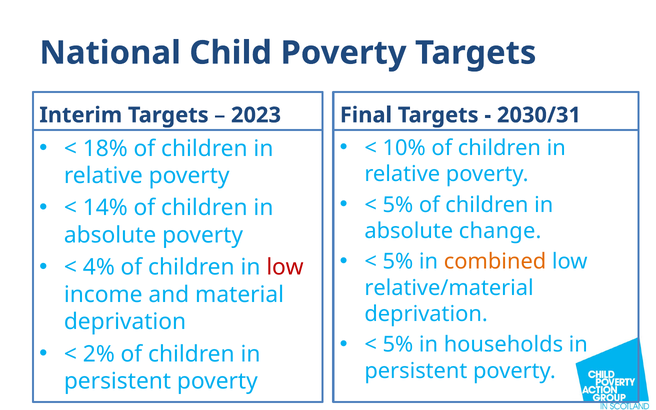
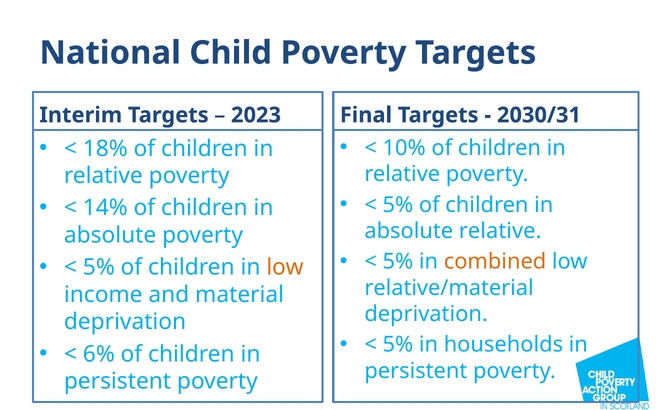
absolute change: change -> relative (500, 231)
4%: 4% -> 5% (99, 267)
low colour: red -> orange (285, 267)
2%: 2% -> 6% (99, 354)
